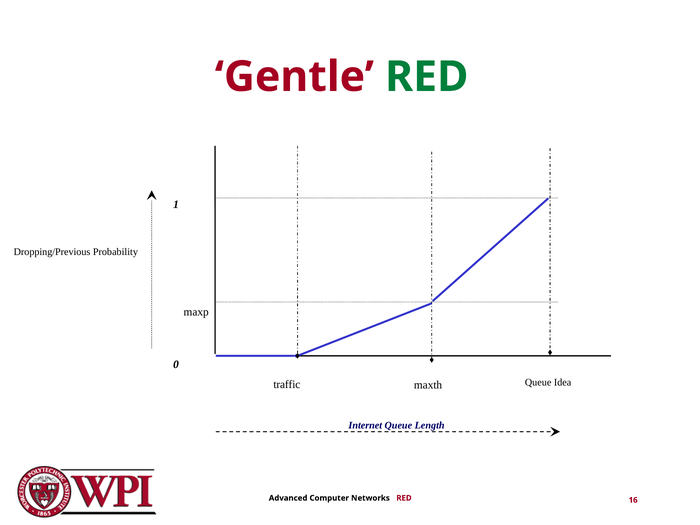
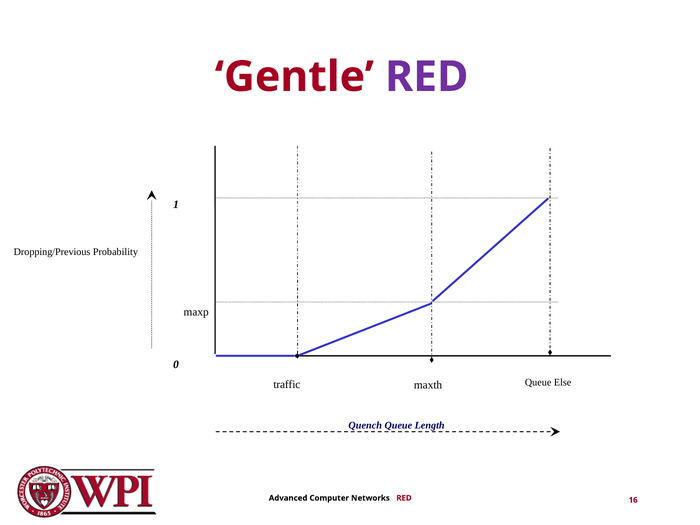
RED colour: green -> purple (427, 77)
Idea: Idea -> Else (563, 383)
Internet: Internet -> Quench (365, 425)
